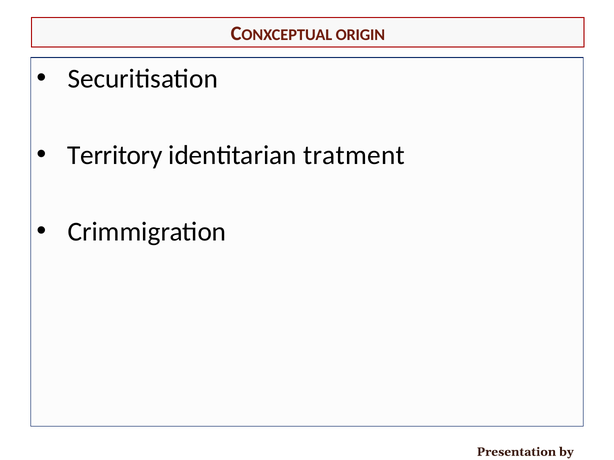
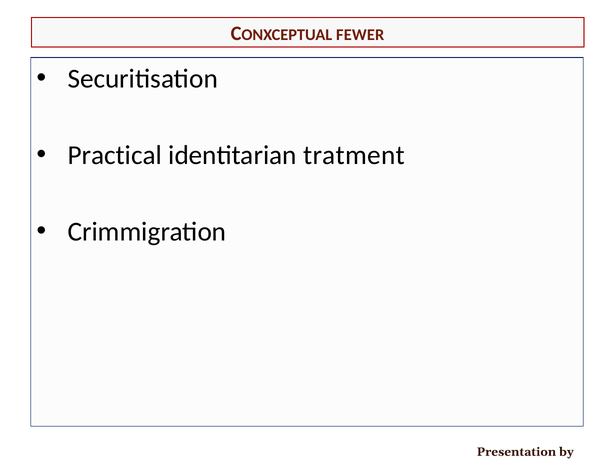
ORIGIN: ORIGIN -> FEWER (360, 35)
Territory: Territory -> Practical (115, 155)
